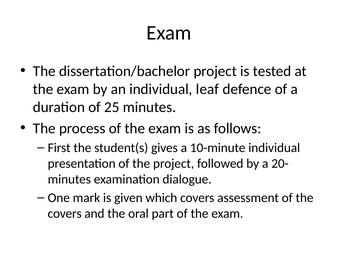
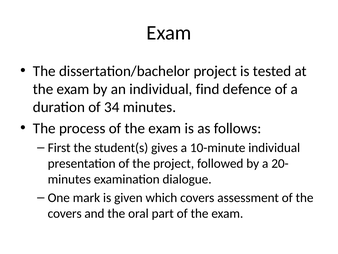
leaf: leaf -> find (208, 89)
25: 25 -> 34 (112, 107)
